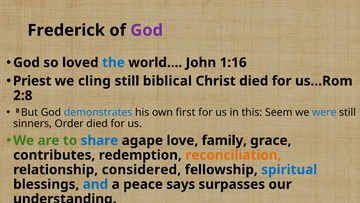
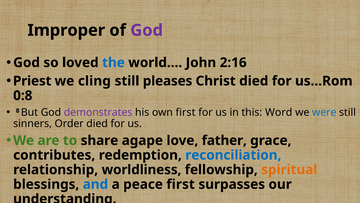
Frederick: Frederick -> Improper (66, 30)
1:16: 1:16 -> 2:16 (233, 62)
biblical: biblical -> pleases (168, 81)
2:8: 2:8 -> 0:8 (23, 95)
demonstrates colour: blue -> purple (98, 112)
Seem: Seem -> Word (279, 112)
share colour: blue -> black (99, 140)
family: family -> father (224, 140)
reconciliation colour: orange -> blue (233, 155)
considered: considered -> worldliness (141, 169)
spiritual colour: blue -> orange (289, 169)
peace says: says -> first (181, 184)
